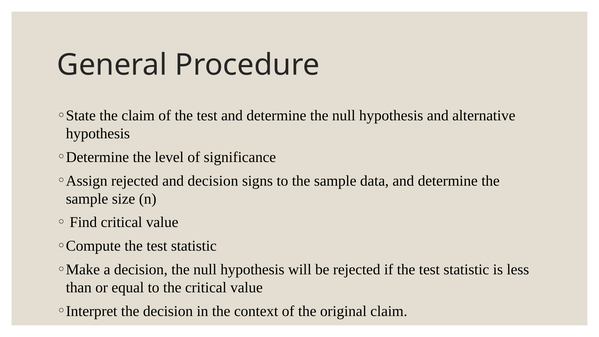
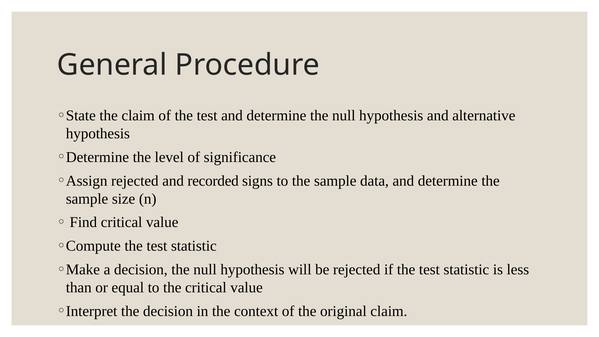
and decision: decision -> recorded (213, 181)
